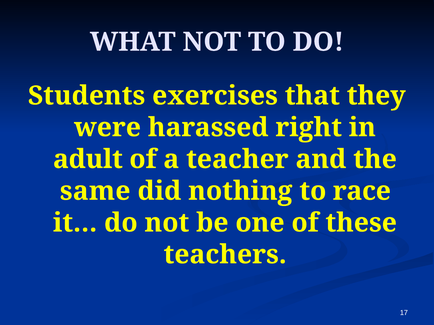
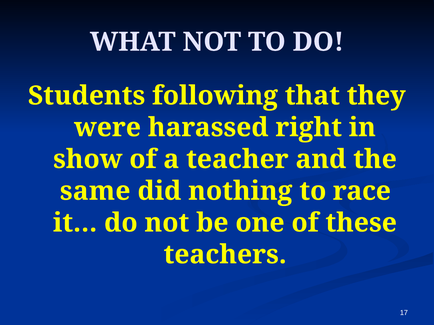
exercises: exercises -> following (215, 96)
adult: adult -> show (88, 160)
